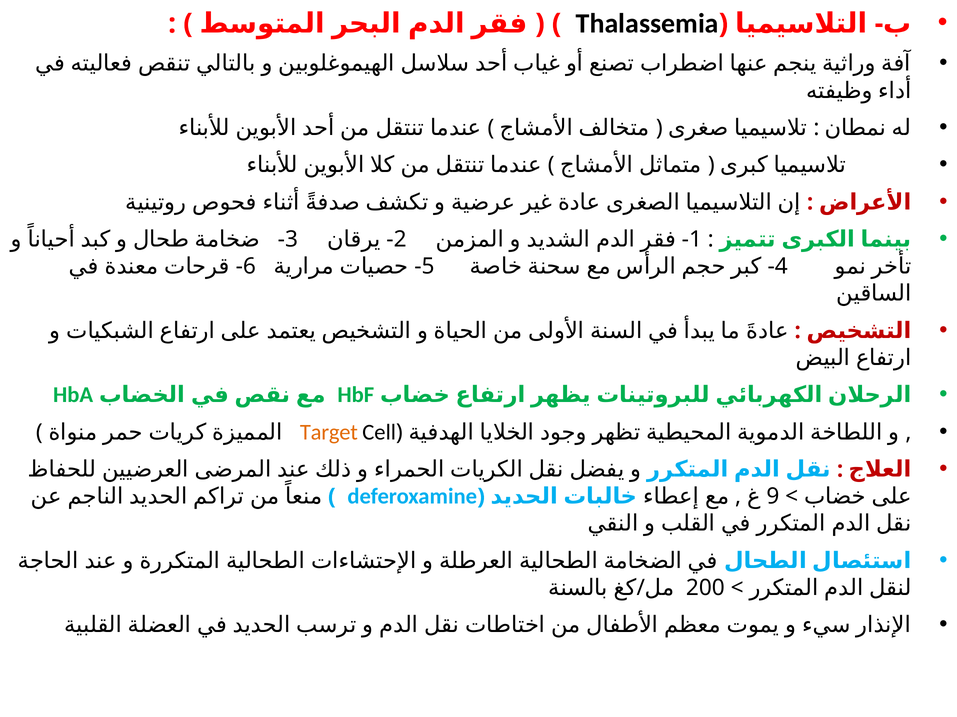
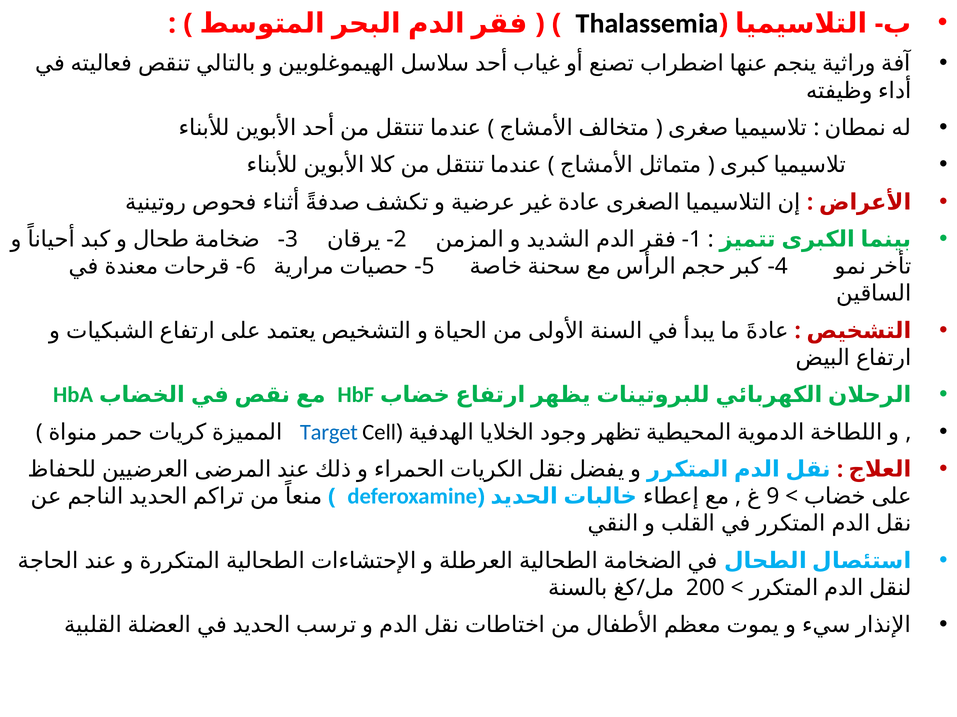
Target colour: orange -> blue (329, 433)
